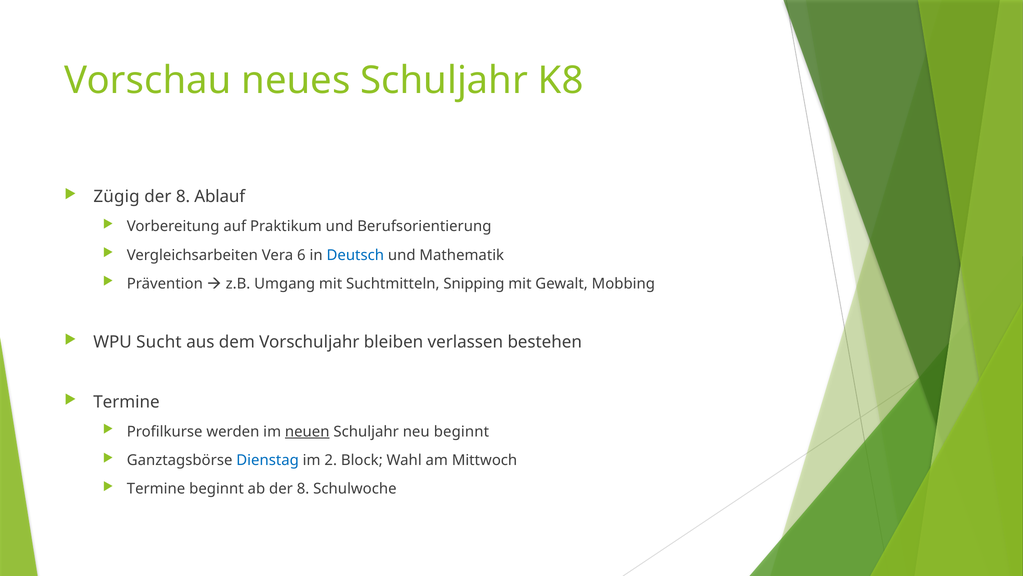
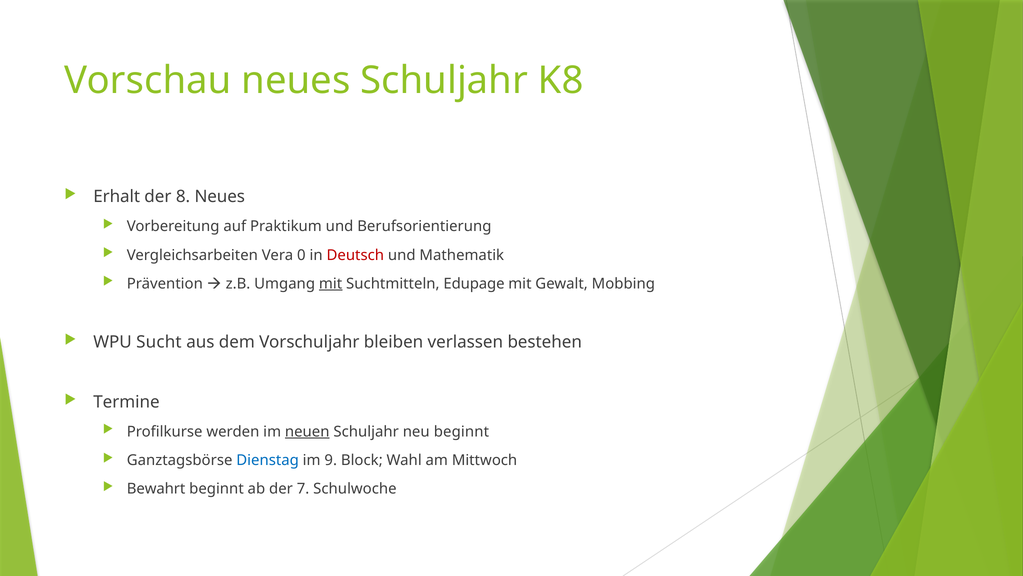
Zügig: Zügig -> Erhalt (117, 197)
8 Ablauf: Ablauf -> Neues (220, 197)
6: 6 -> 0 (301, 255)
Deutsch colour: blue -> red (355, 255)
mit underline: none -> present (331, 283)
Snipping: Snipping -> Edupage (474, 283)
2: 2 -> 9 (331, 460)
Termine: Termine -> Bewahrt (156, 488)
ab der 8: 8 -> 7 (303, 488)
